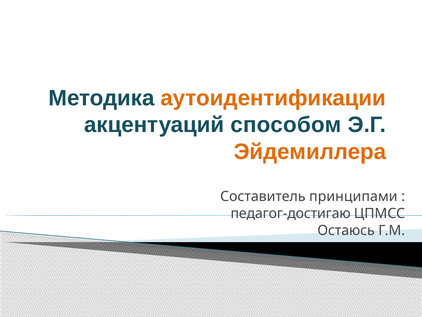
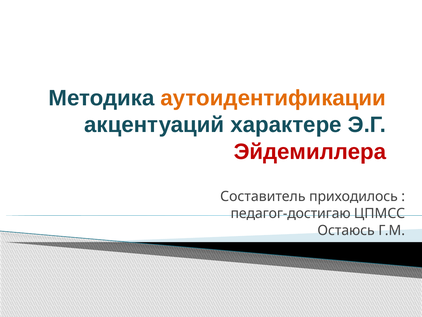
способом: способом -> характере (286, 125)
Эйдемиллера colour: orange -> red (310, 151)
принципами: принципами -> приходилось (353, 196)
